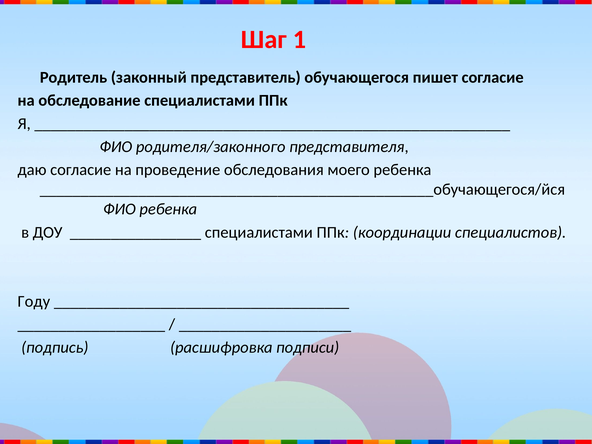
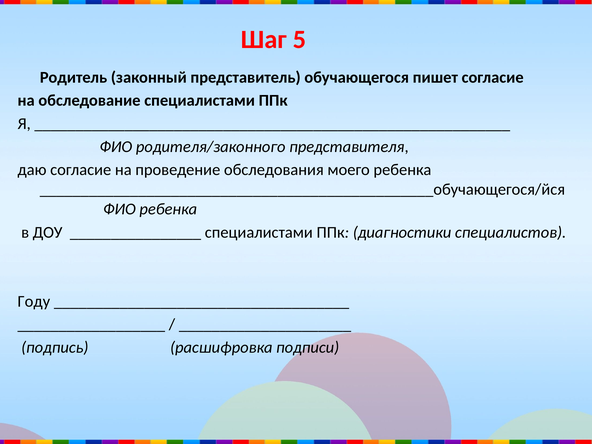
1: 1 -> 5 (299, 39)
координации: координации -> диагностики (402, 232)
